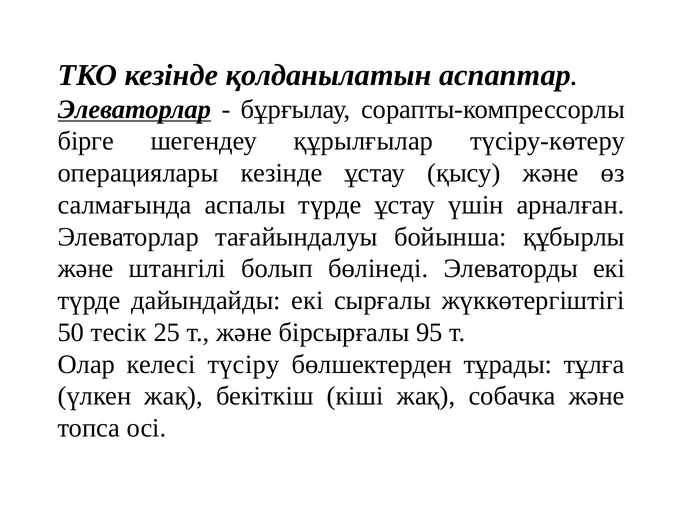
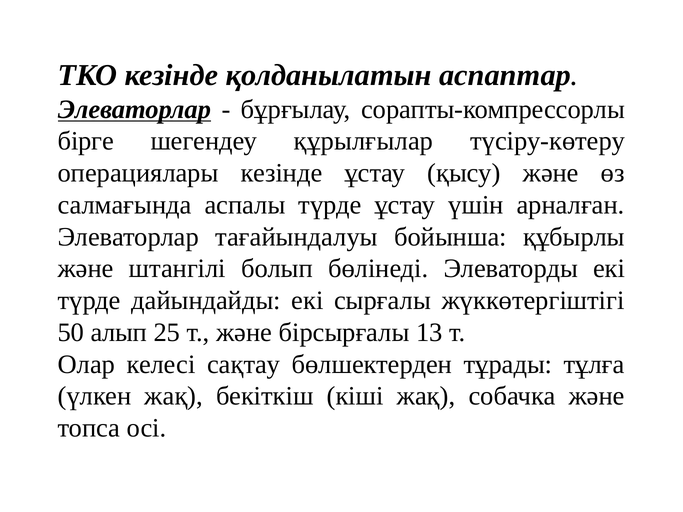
тесік: тесік -> алып (119, 333)
95: 95 -> 13 (429, 333)
түсіру: түсіру -> сақтау (244, 364)
